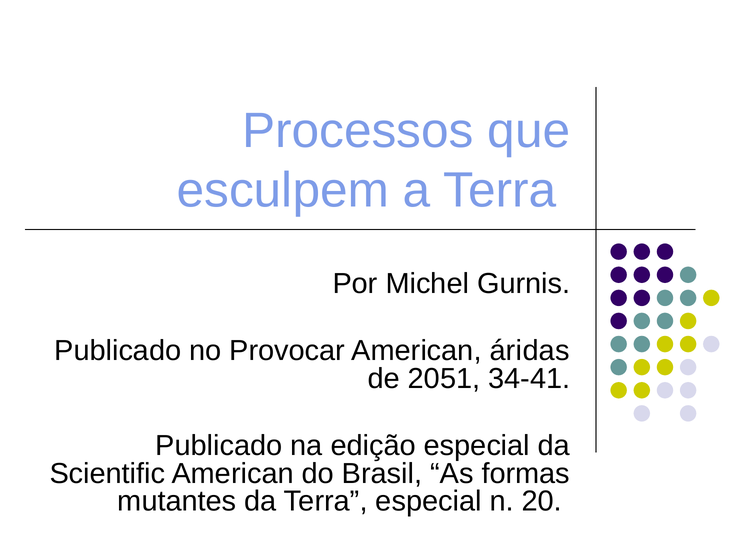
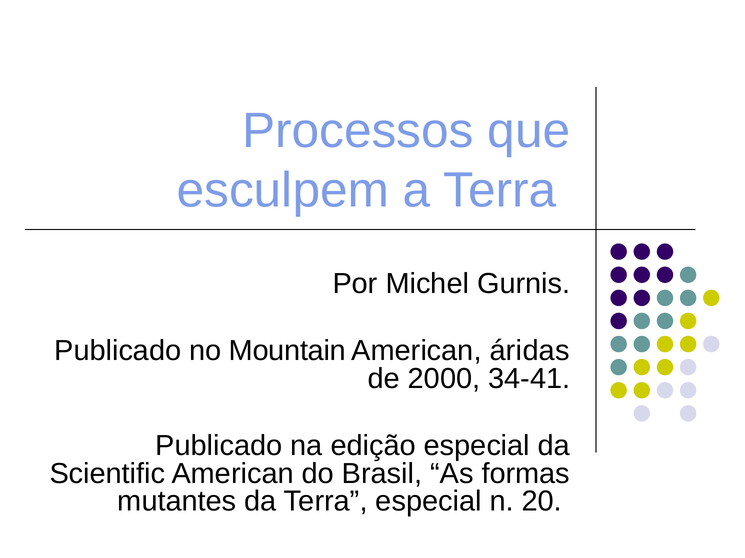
Provocar: Provocar -> Mountain (287, 351)
2051: 2051 -> 2000 (444, 379)
